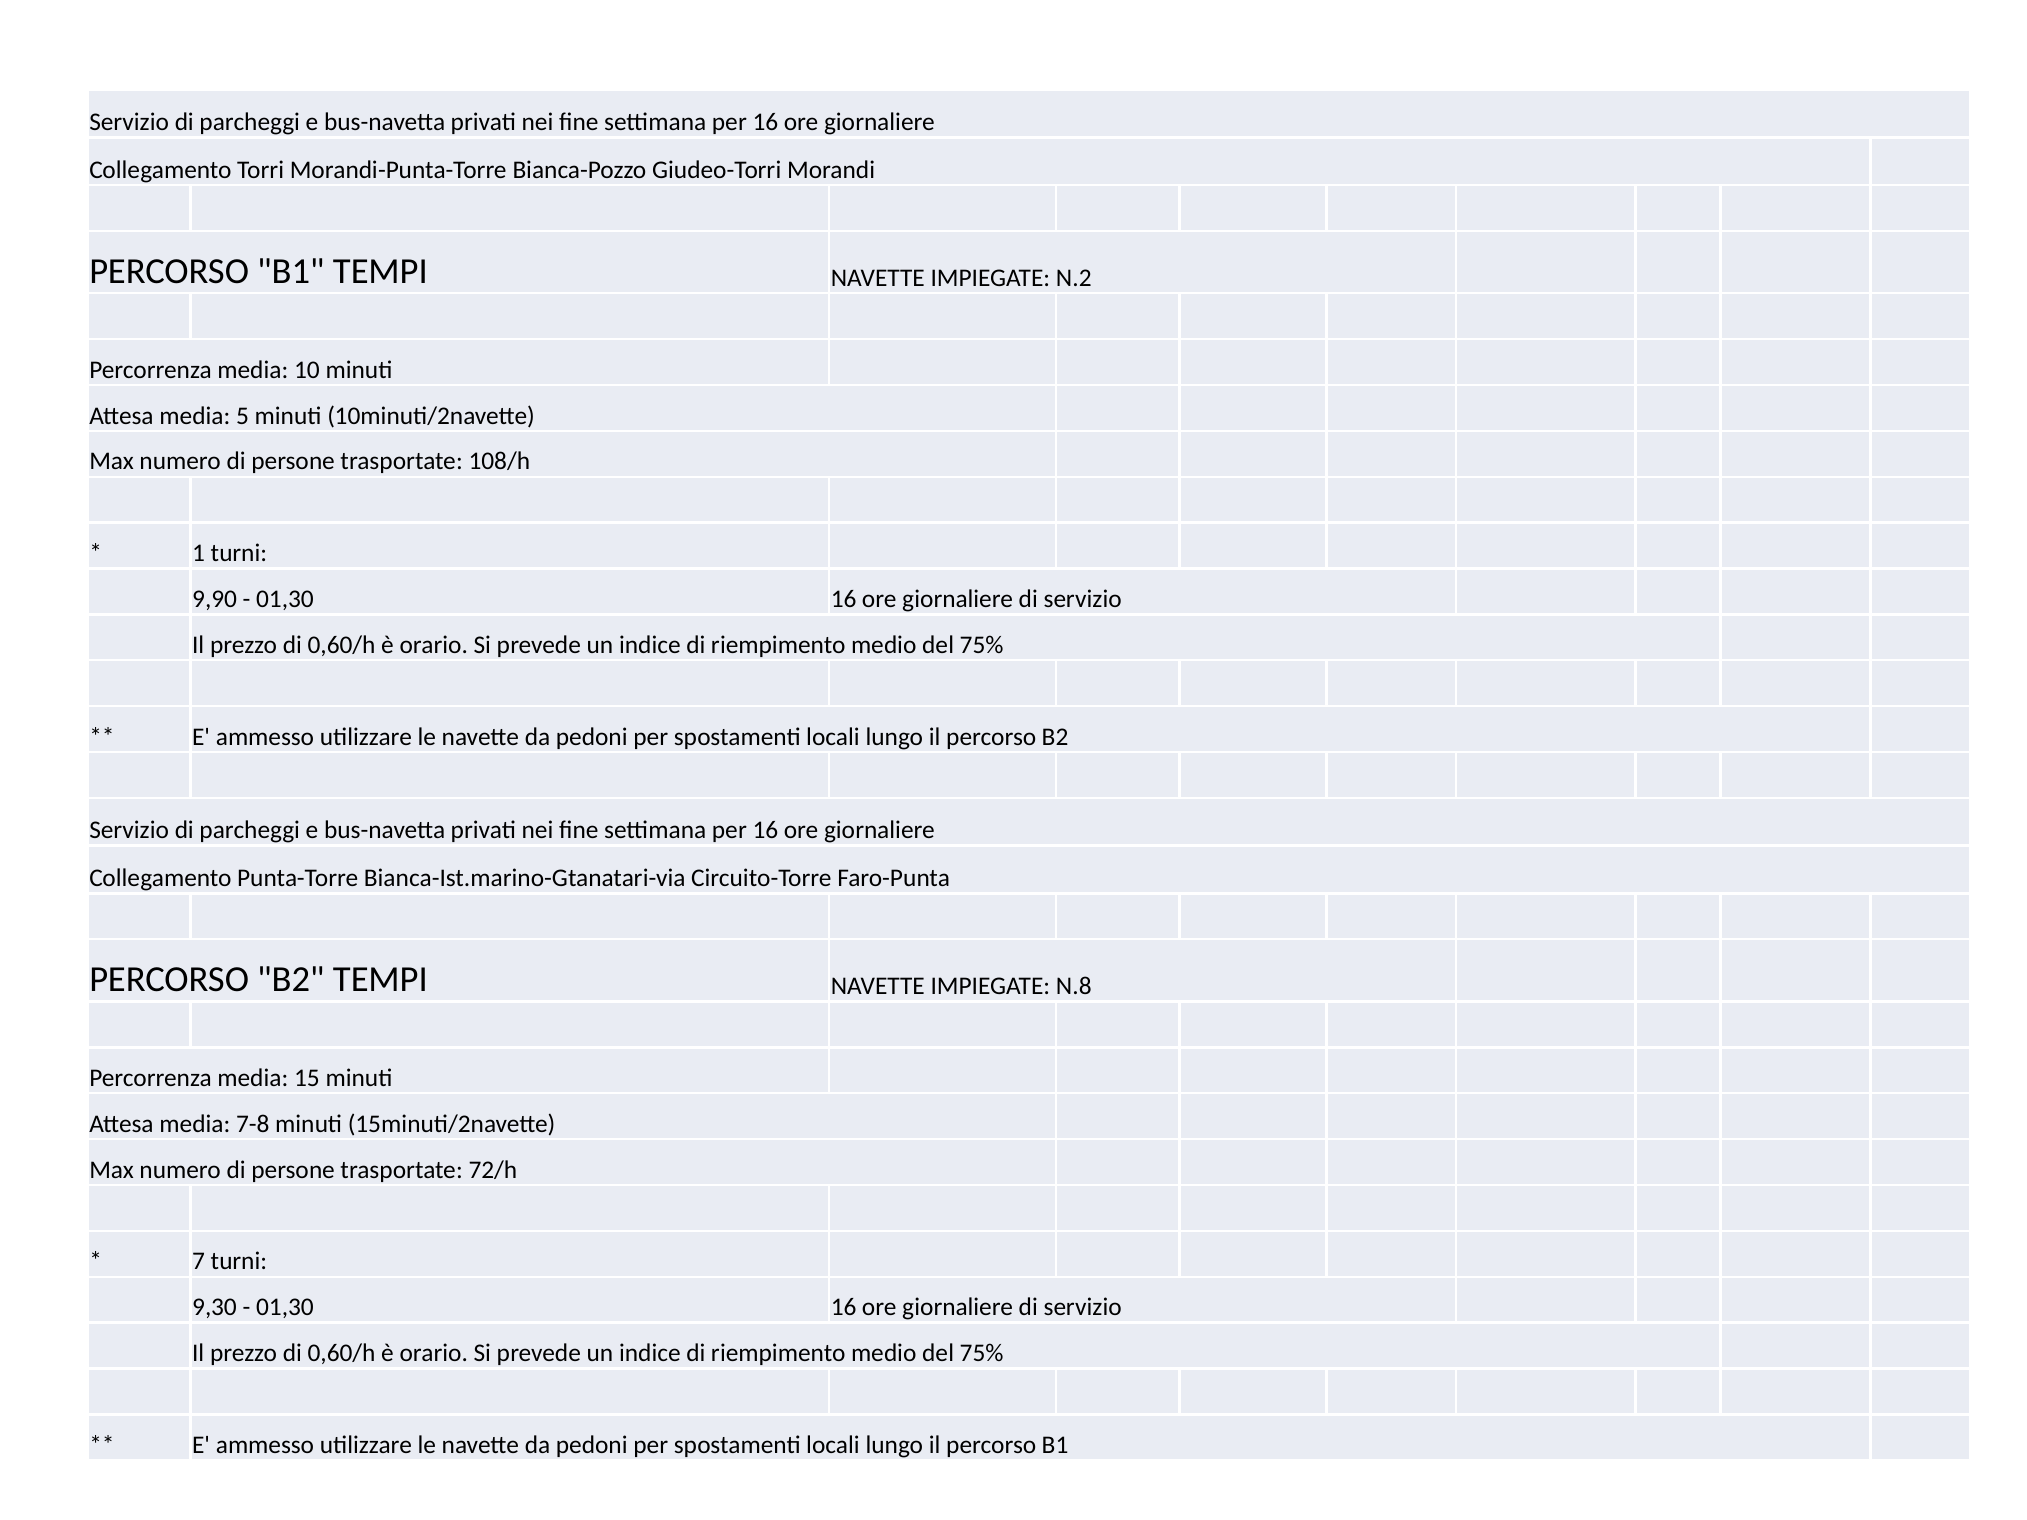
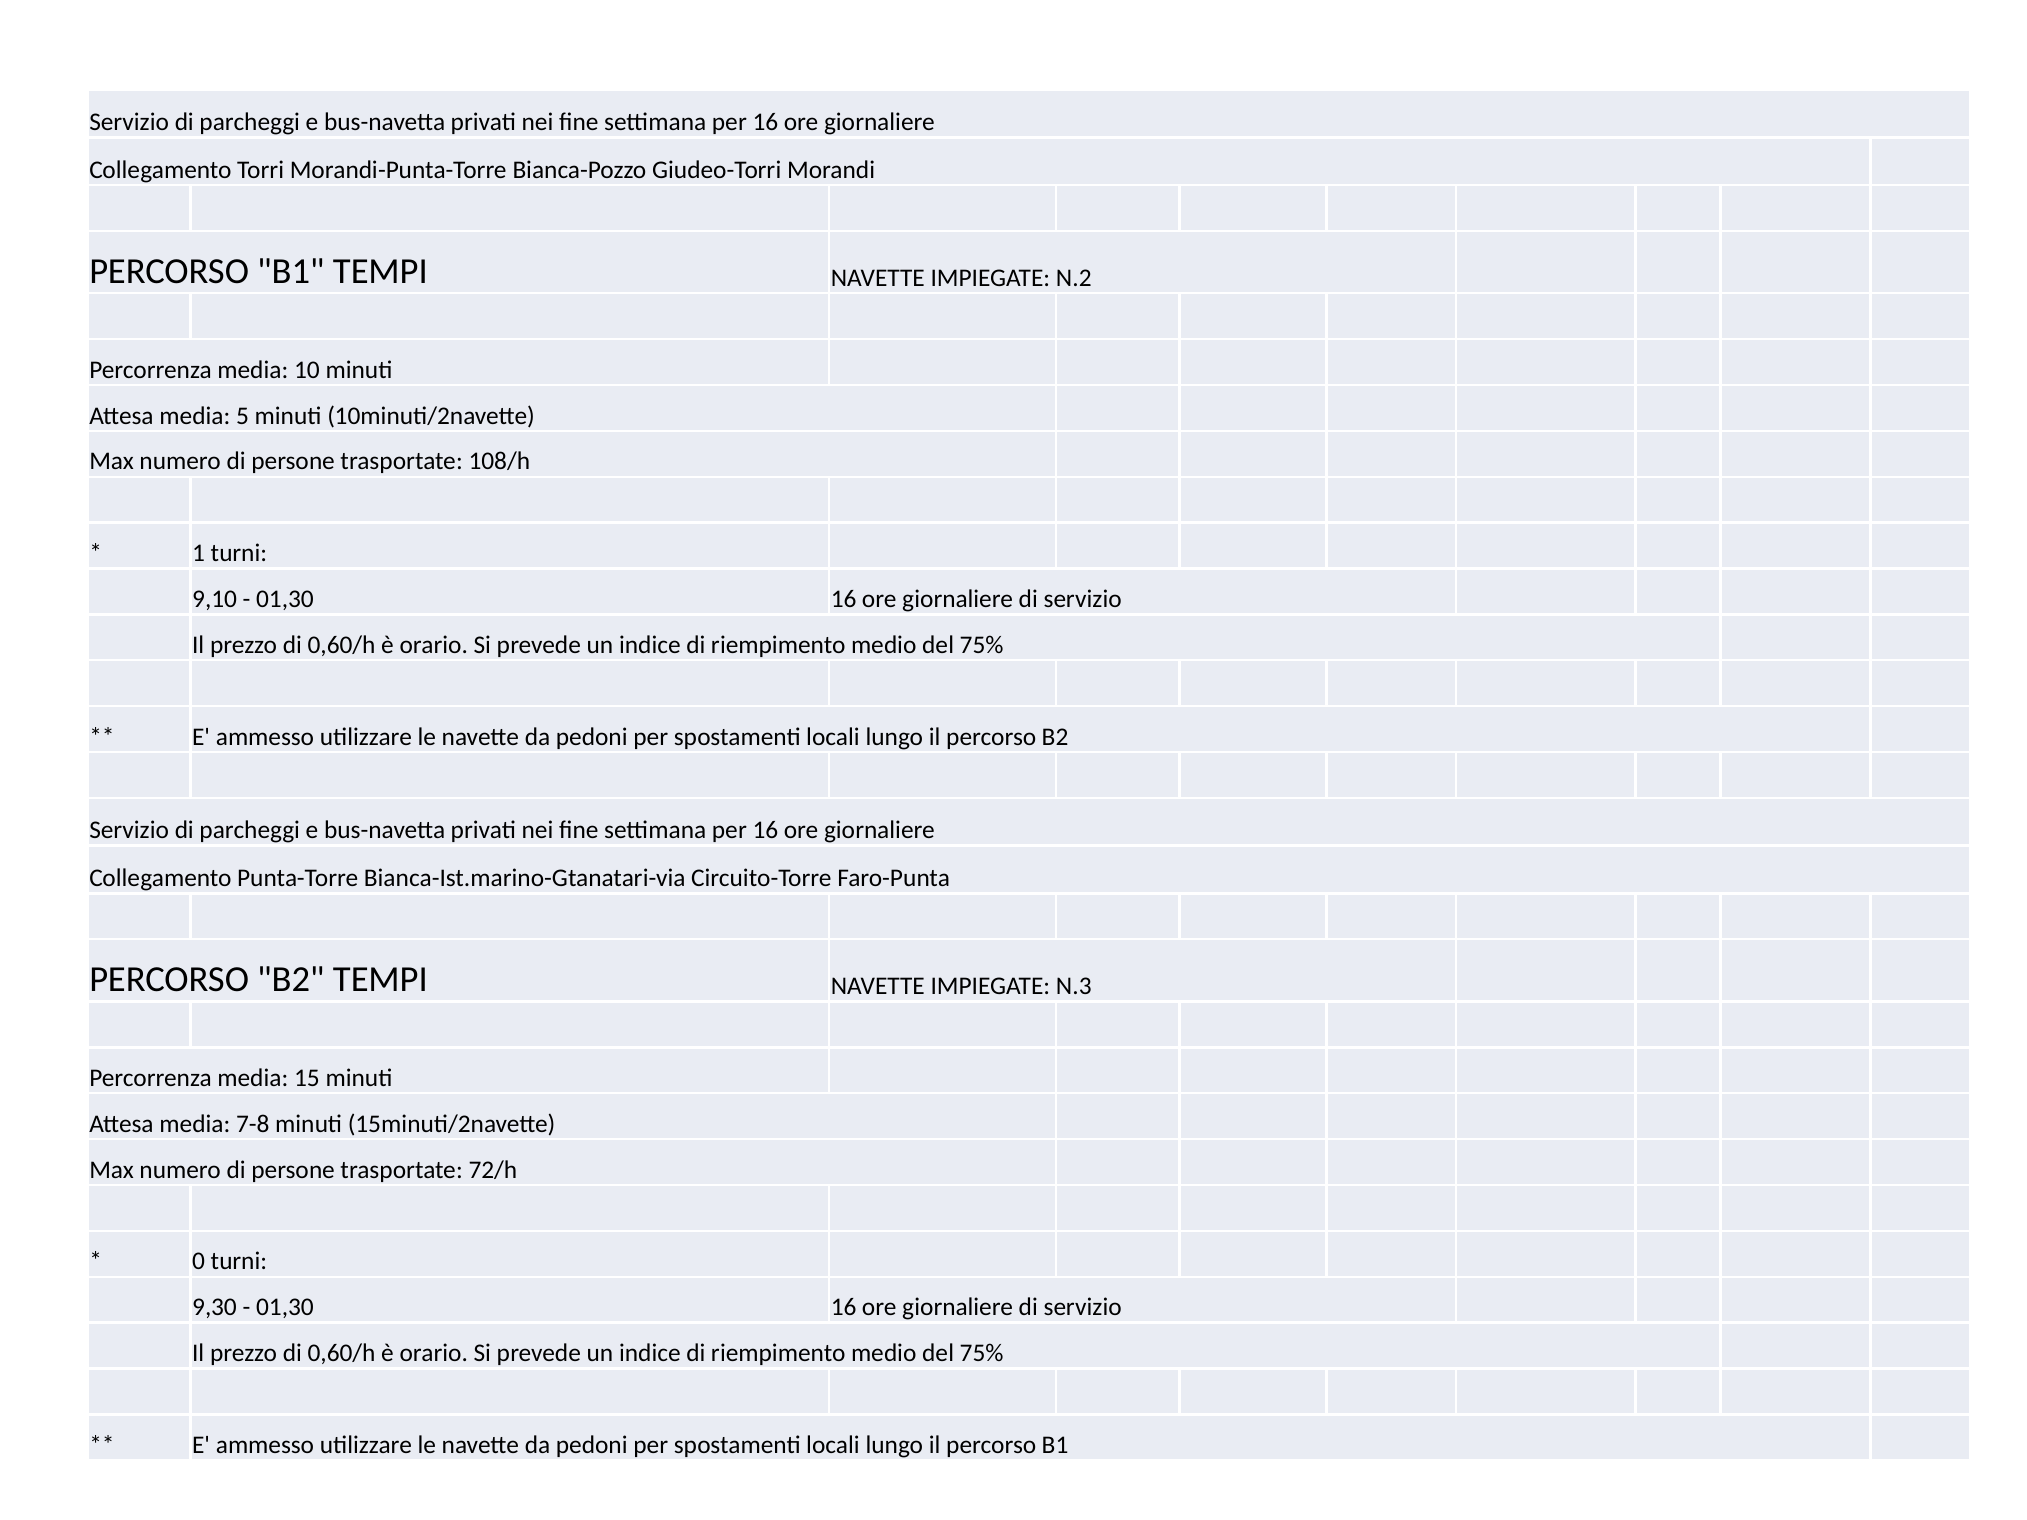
9,90: 9,90 -> 9,10 (215, 599)
N.8: N.8 -> N.3 (1074, 986)
7: 7 -> 0 (199, 1262)
